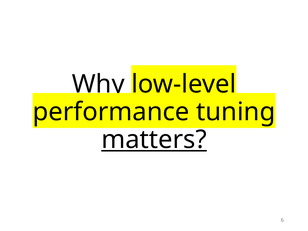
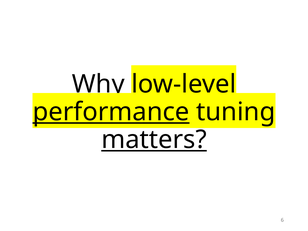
performance underline: none -> present (111, 112)
